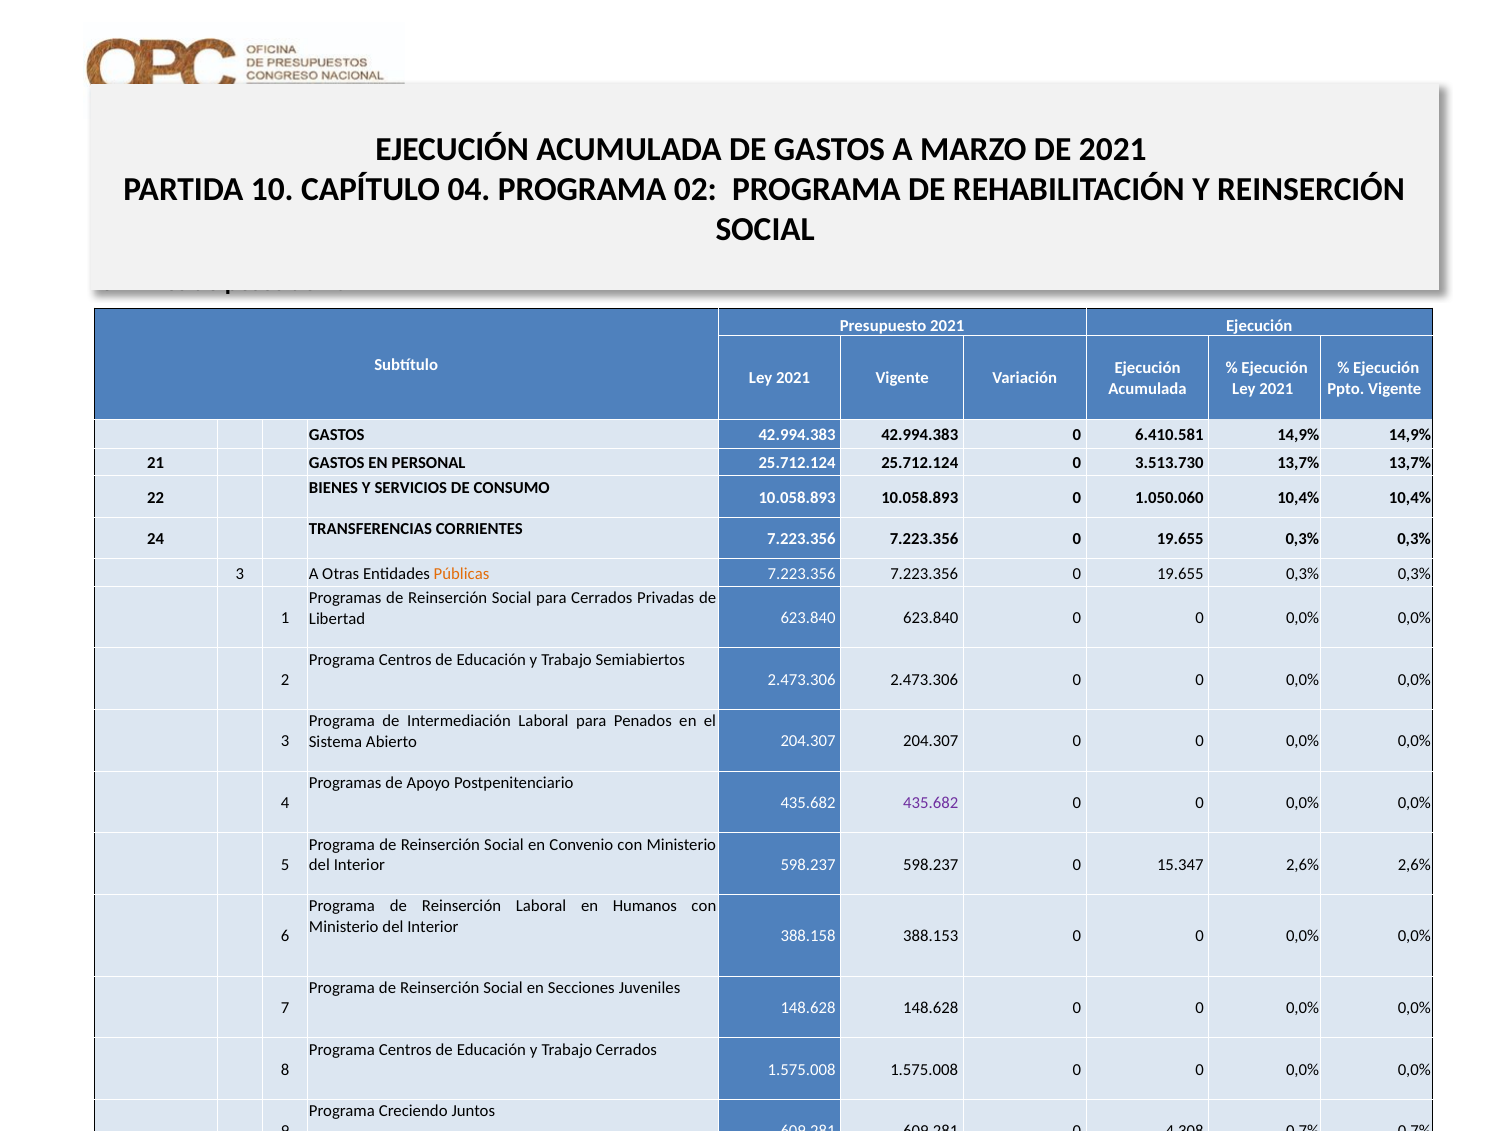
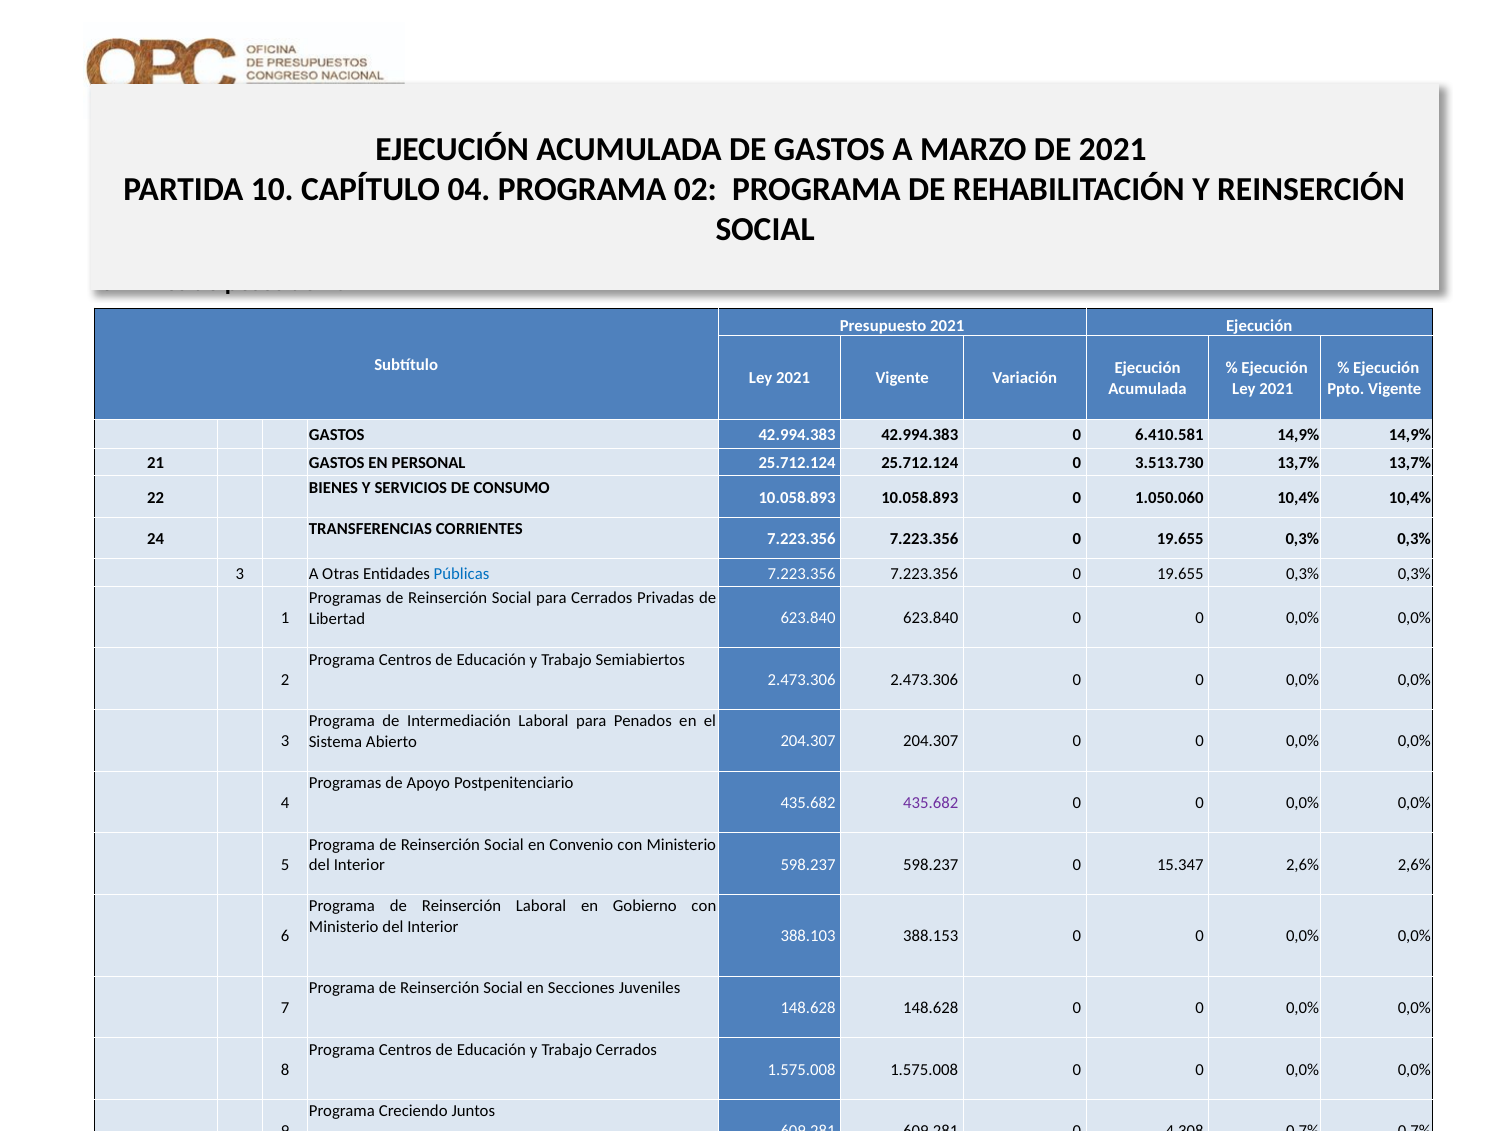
Públicas colour: orange -> blue (462, 574)
Humanos: Humanos -> Gobierno (645, 906)
388.158: 388.158 -> 388.103 (808, 936)
